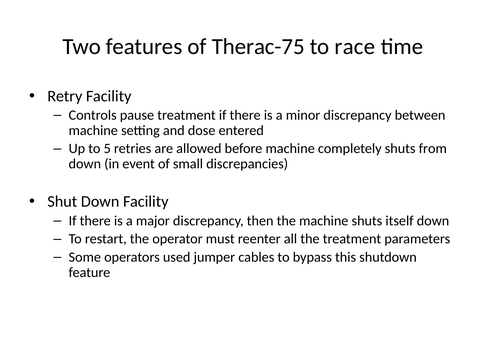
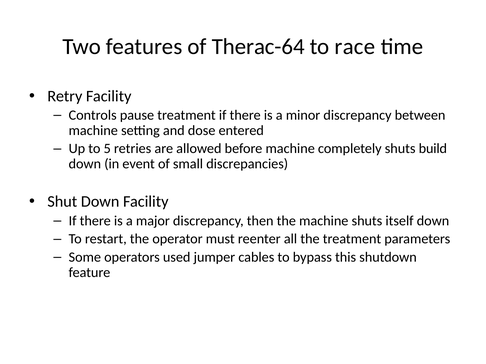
Therac-75: Therac-75 -> Therac-64 (258, 47)
from: from -> build (433, 149)
